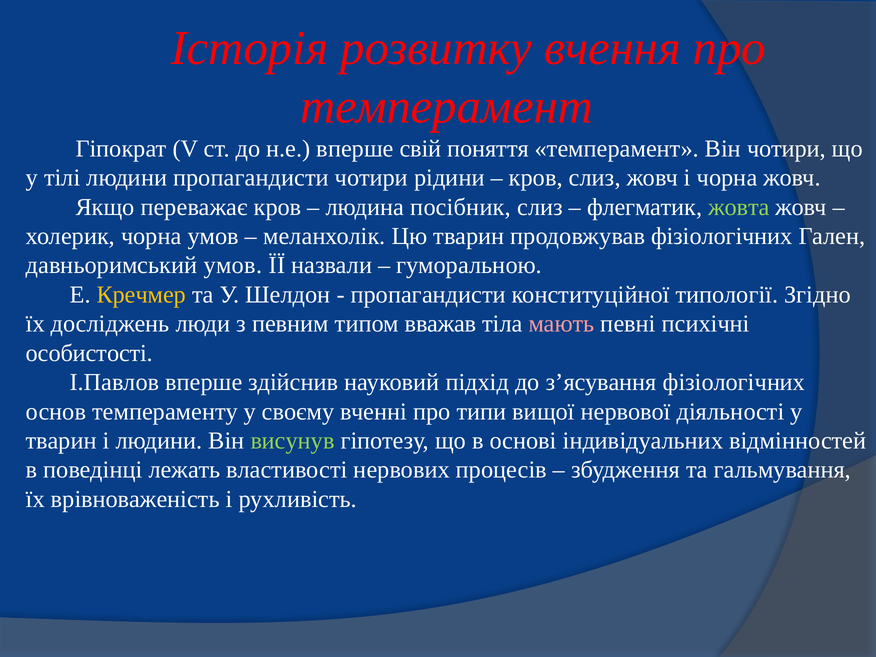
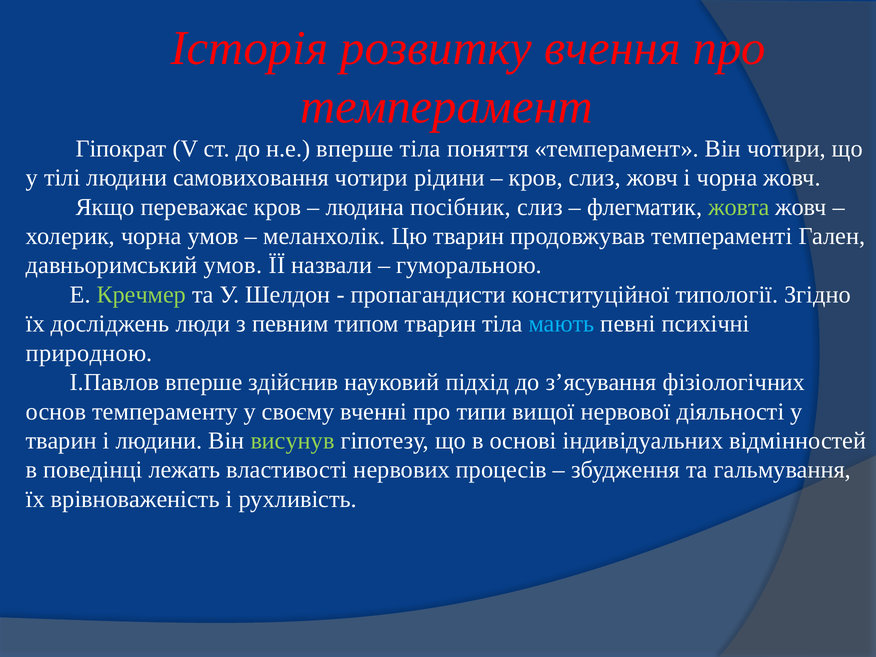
вперше свій: свій -> тіла (420, 149)
людини пропагандисти: пропагандисти -> самовиховання (251, 178)
продовжував фізіологічних: фізіологічних -> темпераменті (722, 236)
Кречмер colour: yellow -> light green (141, 295)
типом вважав: вважав -> тварин (440, 324)
мають colour: pink -> light blue (561, 324)
особистості: особистості -> природною (89, 353)
